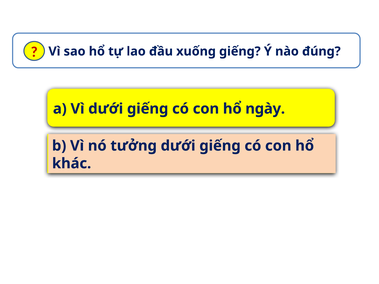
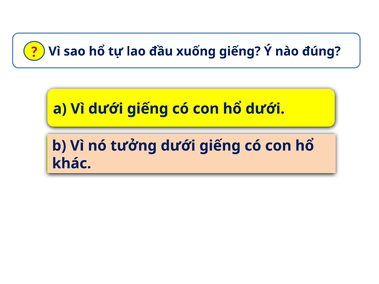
hổ ngày: ngày -> dưới (265, 109)
